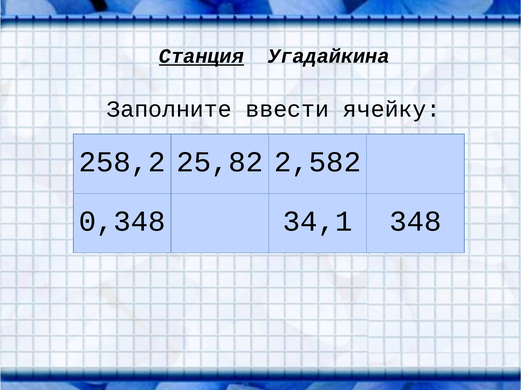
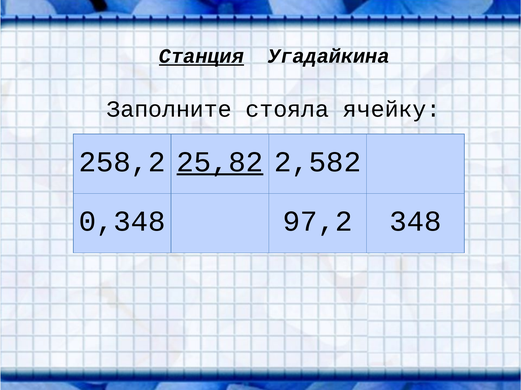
ввести: ввести -> стояла (287, 109)
25,82 underline: none -> present (220, 162)
34,1: 34,1 -> 97,2 (318, 222)
